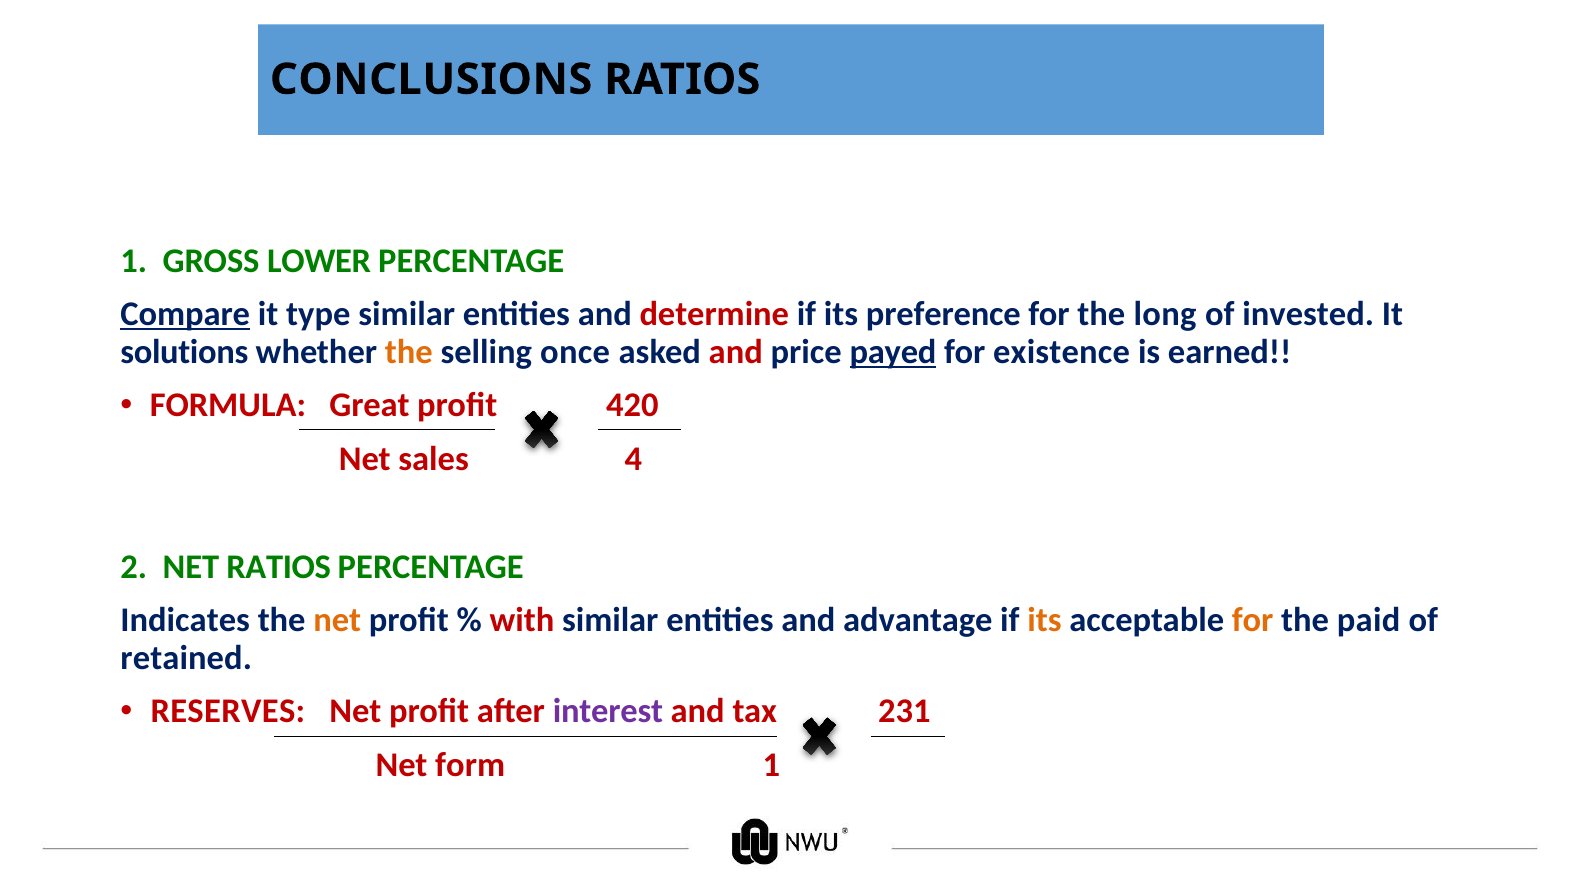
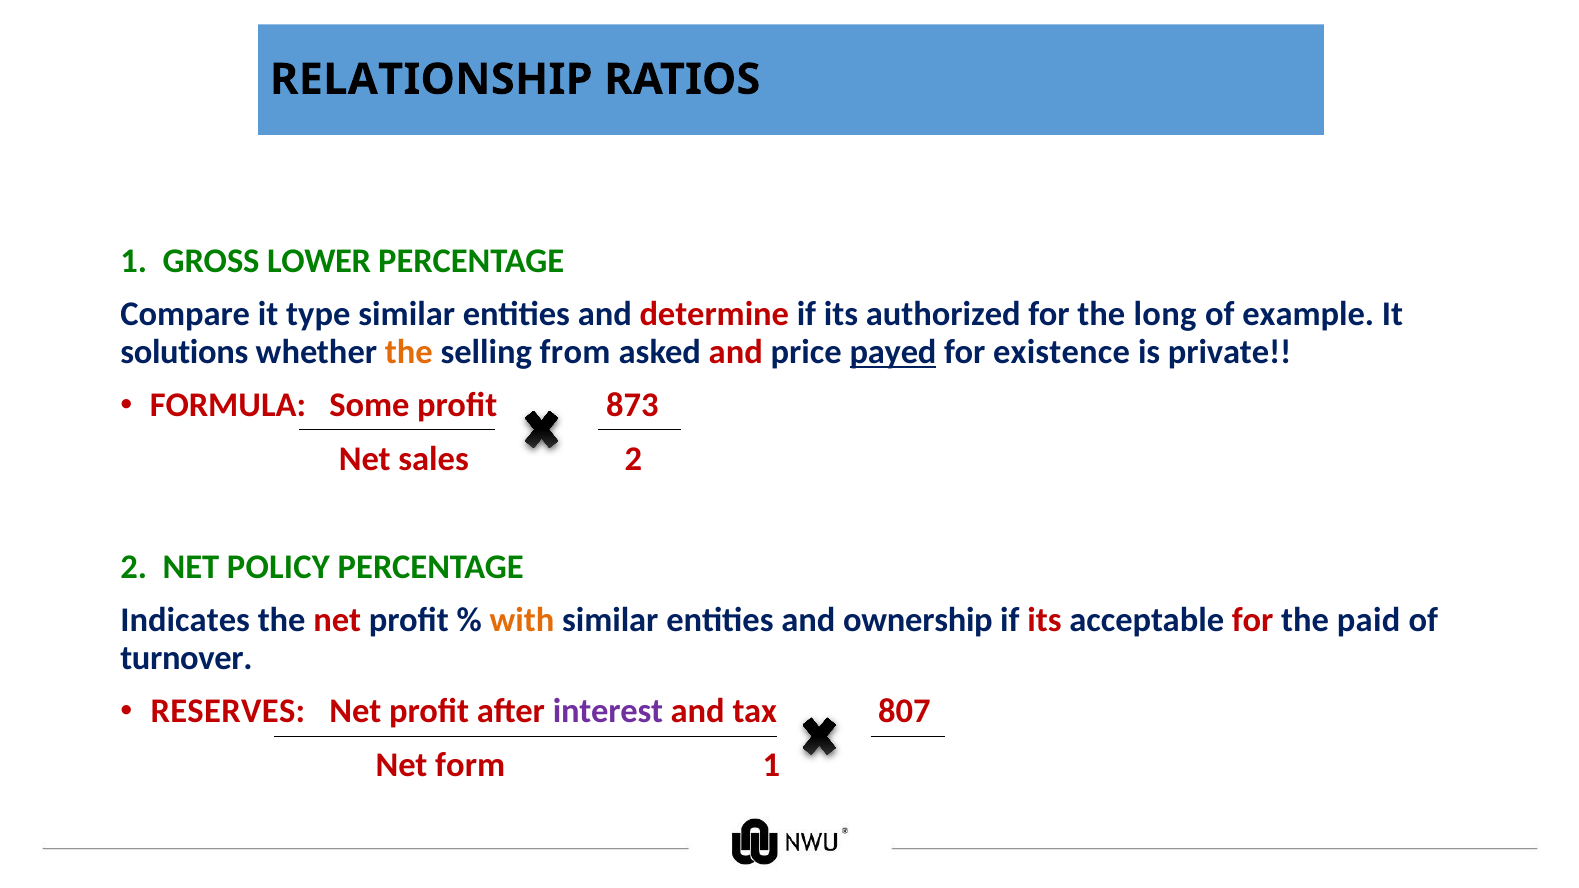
CONCLUSIONS: CONCLUSIONS -> RELATIONSHIP (431, 79)
Compare underline: present -> none (185, 315)
preference: preference -> authorized (943, 315)
invested: invested -> example (1308, 315)
once: once -> from (575, 352)
earned: earned -> private (1230, 352)
Great: Great -> Some (369, 406)
420: 420 -> 873 (632, 406)
sales 4: 4 -> 2 (633, 459)
NET RATIOS: RATIOS -> POLICY (278, 567)
net colour: orange -> red (337, 621)
with colour: red -> orange (522, 621)
advantage: advantage -> ownership (918, 621)
its colour: orange -> red (1044, 621)
for colour: orange -> red (1253, 621)
retained: retained -> turnover (186, 658)
231: 231 -> 807 (904, 712)
